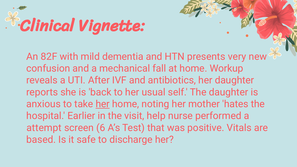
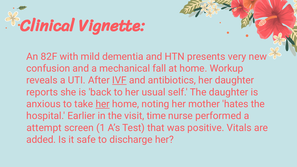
IVF underline: none -> present (119, 80)
help: help -> time (156, 116)
6: 6 -> 1 (101, 128)
based: based -> added (41, 140)
